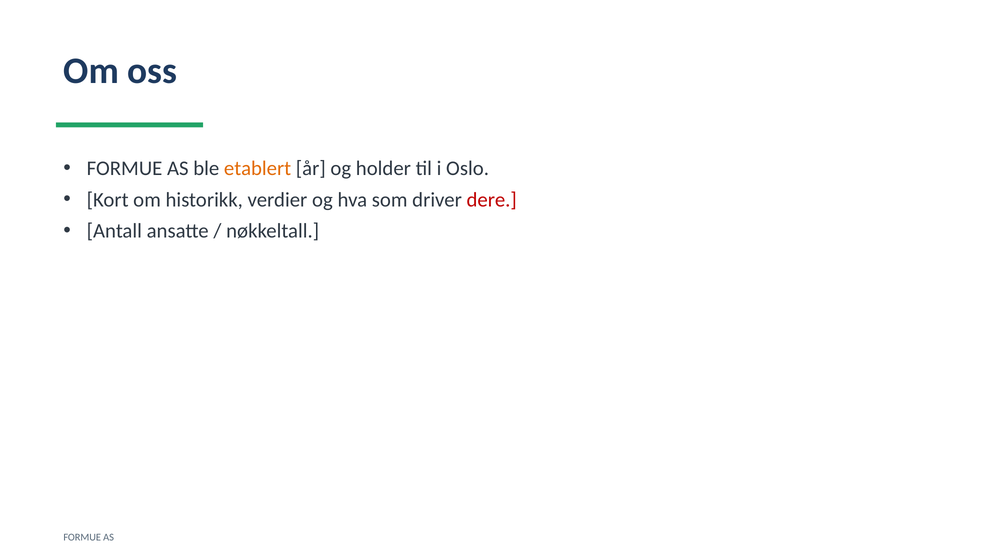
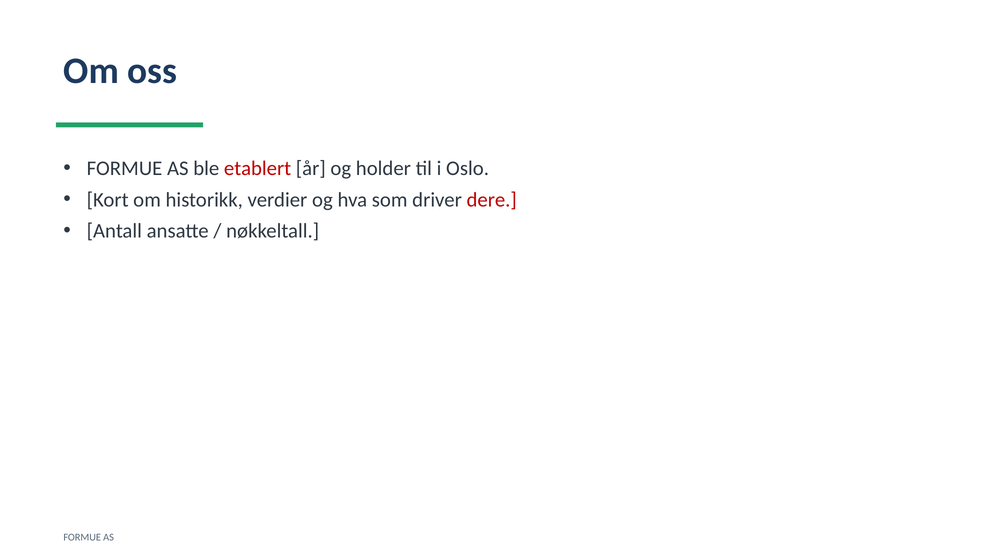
etablert colour: orange -> red (258, 169)
